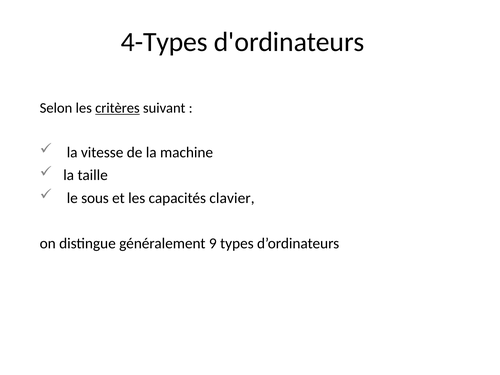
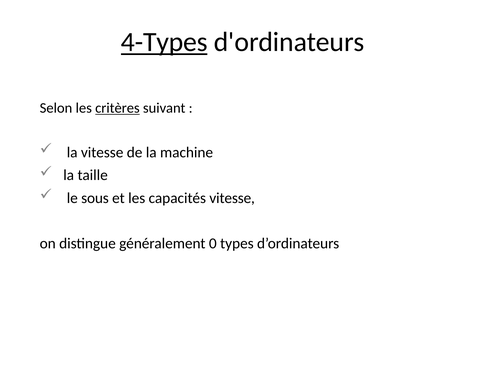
4-Types underline: none -> present (164, 42)
capacités clavier: clavier -> vitesse (232, 198)
9: 9 -> 0 (213, 244)
